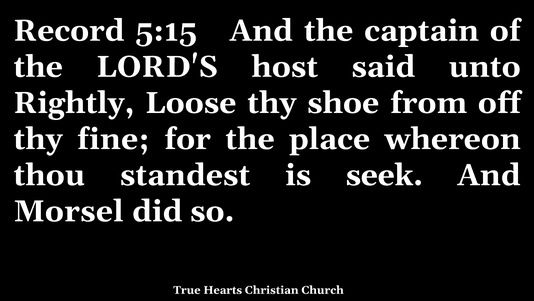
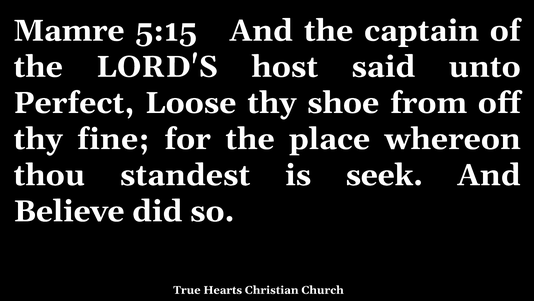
Record: Record -> Mamre (69, 31)
Rightly: Rightly -> Perfect (74, 103)
Morsel: Morsel -> Believe (69, 211)
